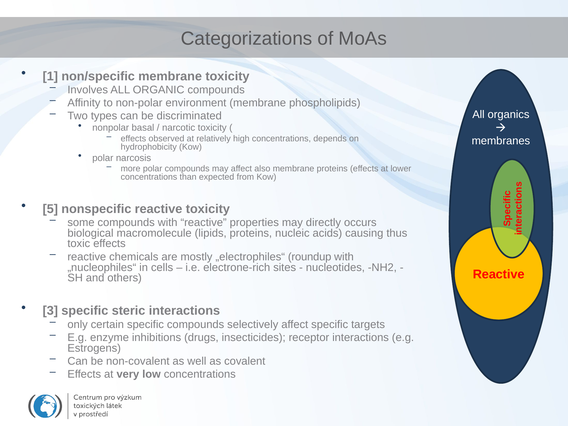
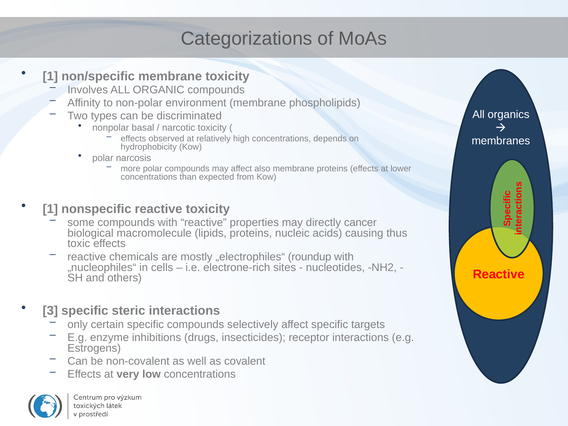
5: 5 -> 1 (50, 209)
occurs: occurs -> cancer (360, 222)
